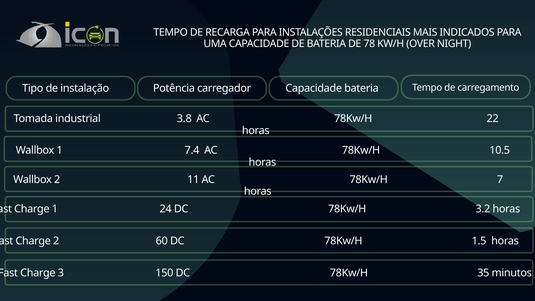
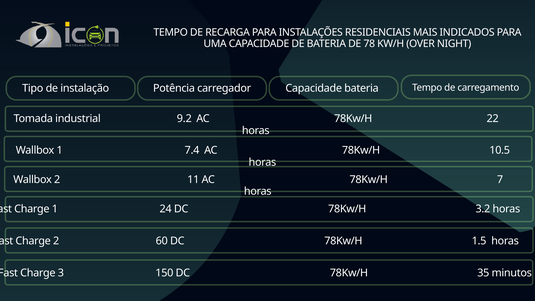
3.8: 3.8 -> 9.2 (184, 119)
